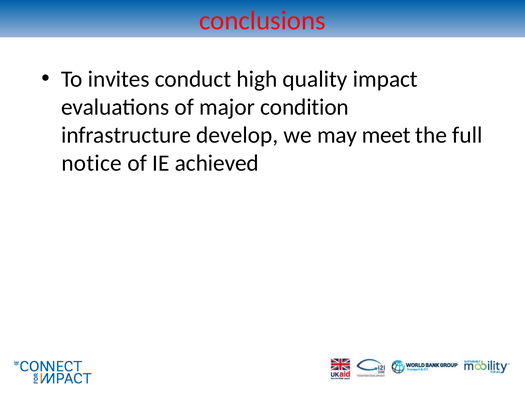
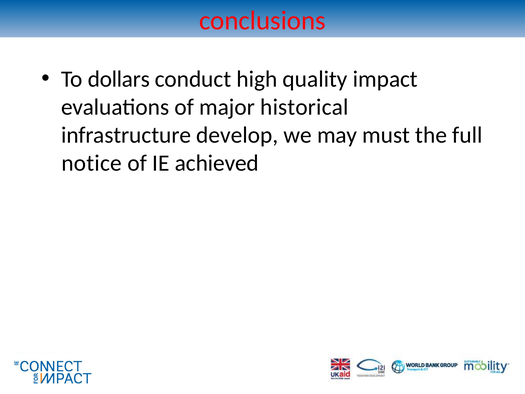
invites: invites -> dollars (119, 79)
condition: condition -> historical (304, 107)
meet: meet -> must (386, 135)
